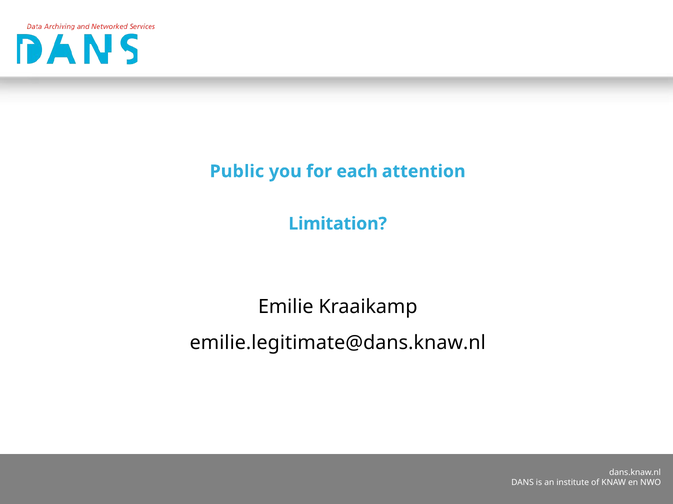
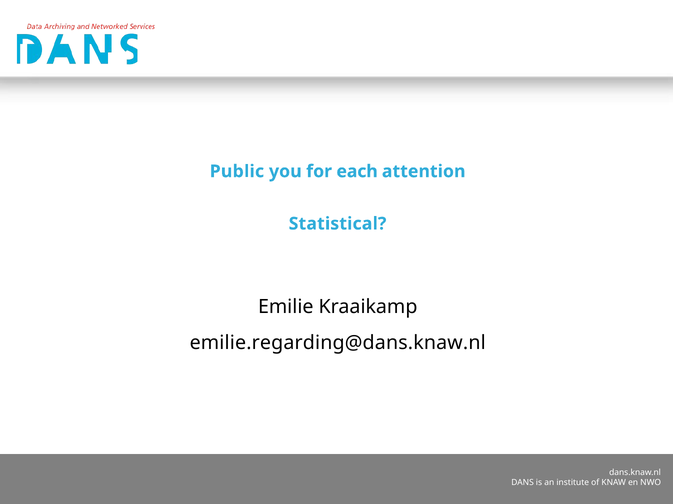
Limitation: Limitation -> Statistical (338, 224)
emilie.legitimate@dans.knaw.nl: emilie.legitimate@dans.knaw.nl -> emilie.regarding@dans.knaw.nl (338, 343)
